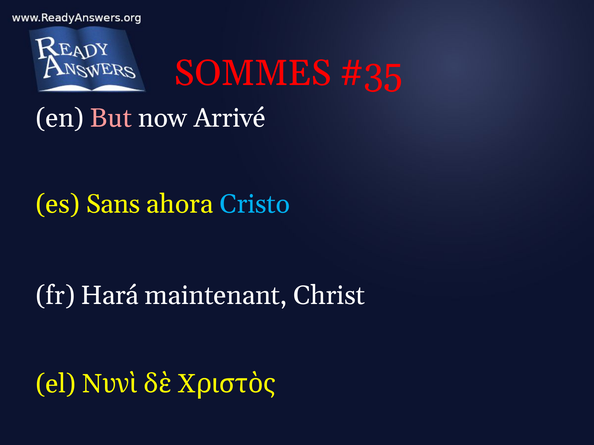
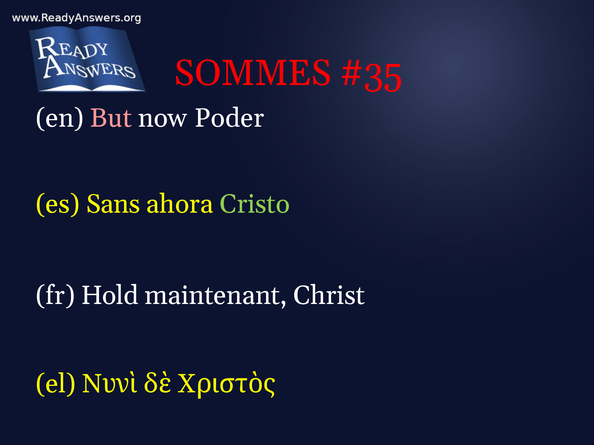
Arrivé: Arrivé -> Poder (229, 118)
Cristo colour: light blue -> light green (255, 204)
Hará: Hará -> Hold (110, 296)
